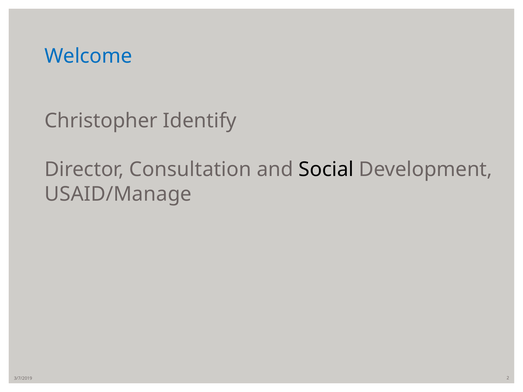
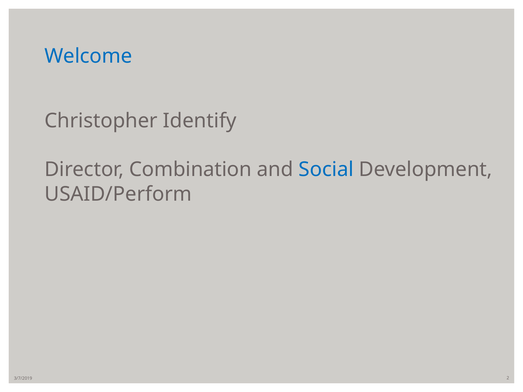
Consultation: Consultation -> Combination (190, 170)
Social colour: black -> blue (326, 170)
USAID/Manage: USAID/Manage -> USAID/Perform (118, 194)
